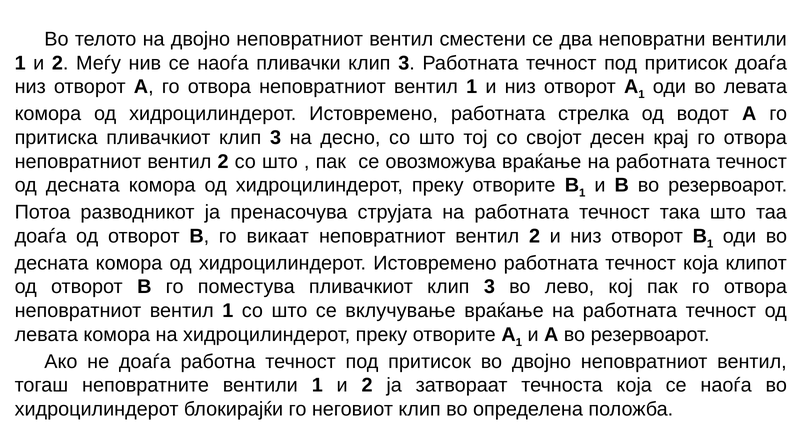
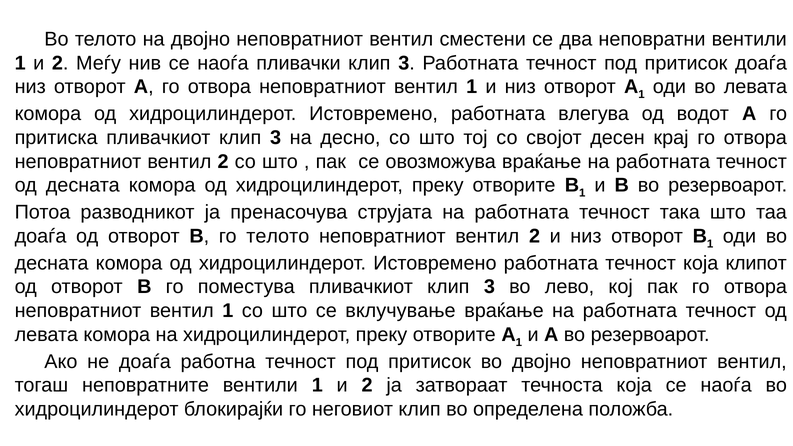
стрелка: стрелка -> влегува (594, 114)
го викаат: викаат -> телото (278, 236)
